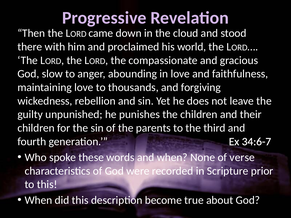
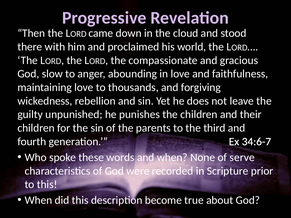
verse: verse -> serve (242, 158)
